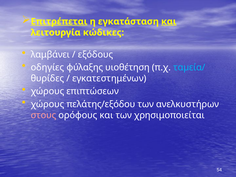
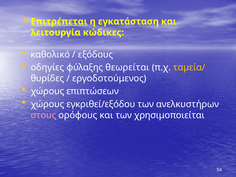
και underline: present -> none (169, 21)
λαμβάνει: λαμβάνει -> καθολικό (50, 55)
υιοθέτηση: υιοθέτηση -> θεωρείται (127, 67)
ταµεία/ colour: light blue -> yellow (189, 67)
εγκατεστημένων: εγκατεστημένων -> εργοδοτούμενος (109, 78)
πελάτης/εξόδου: πελάτης/εξόδου -> εγκριθεί/εξόδου (101, 104)
